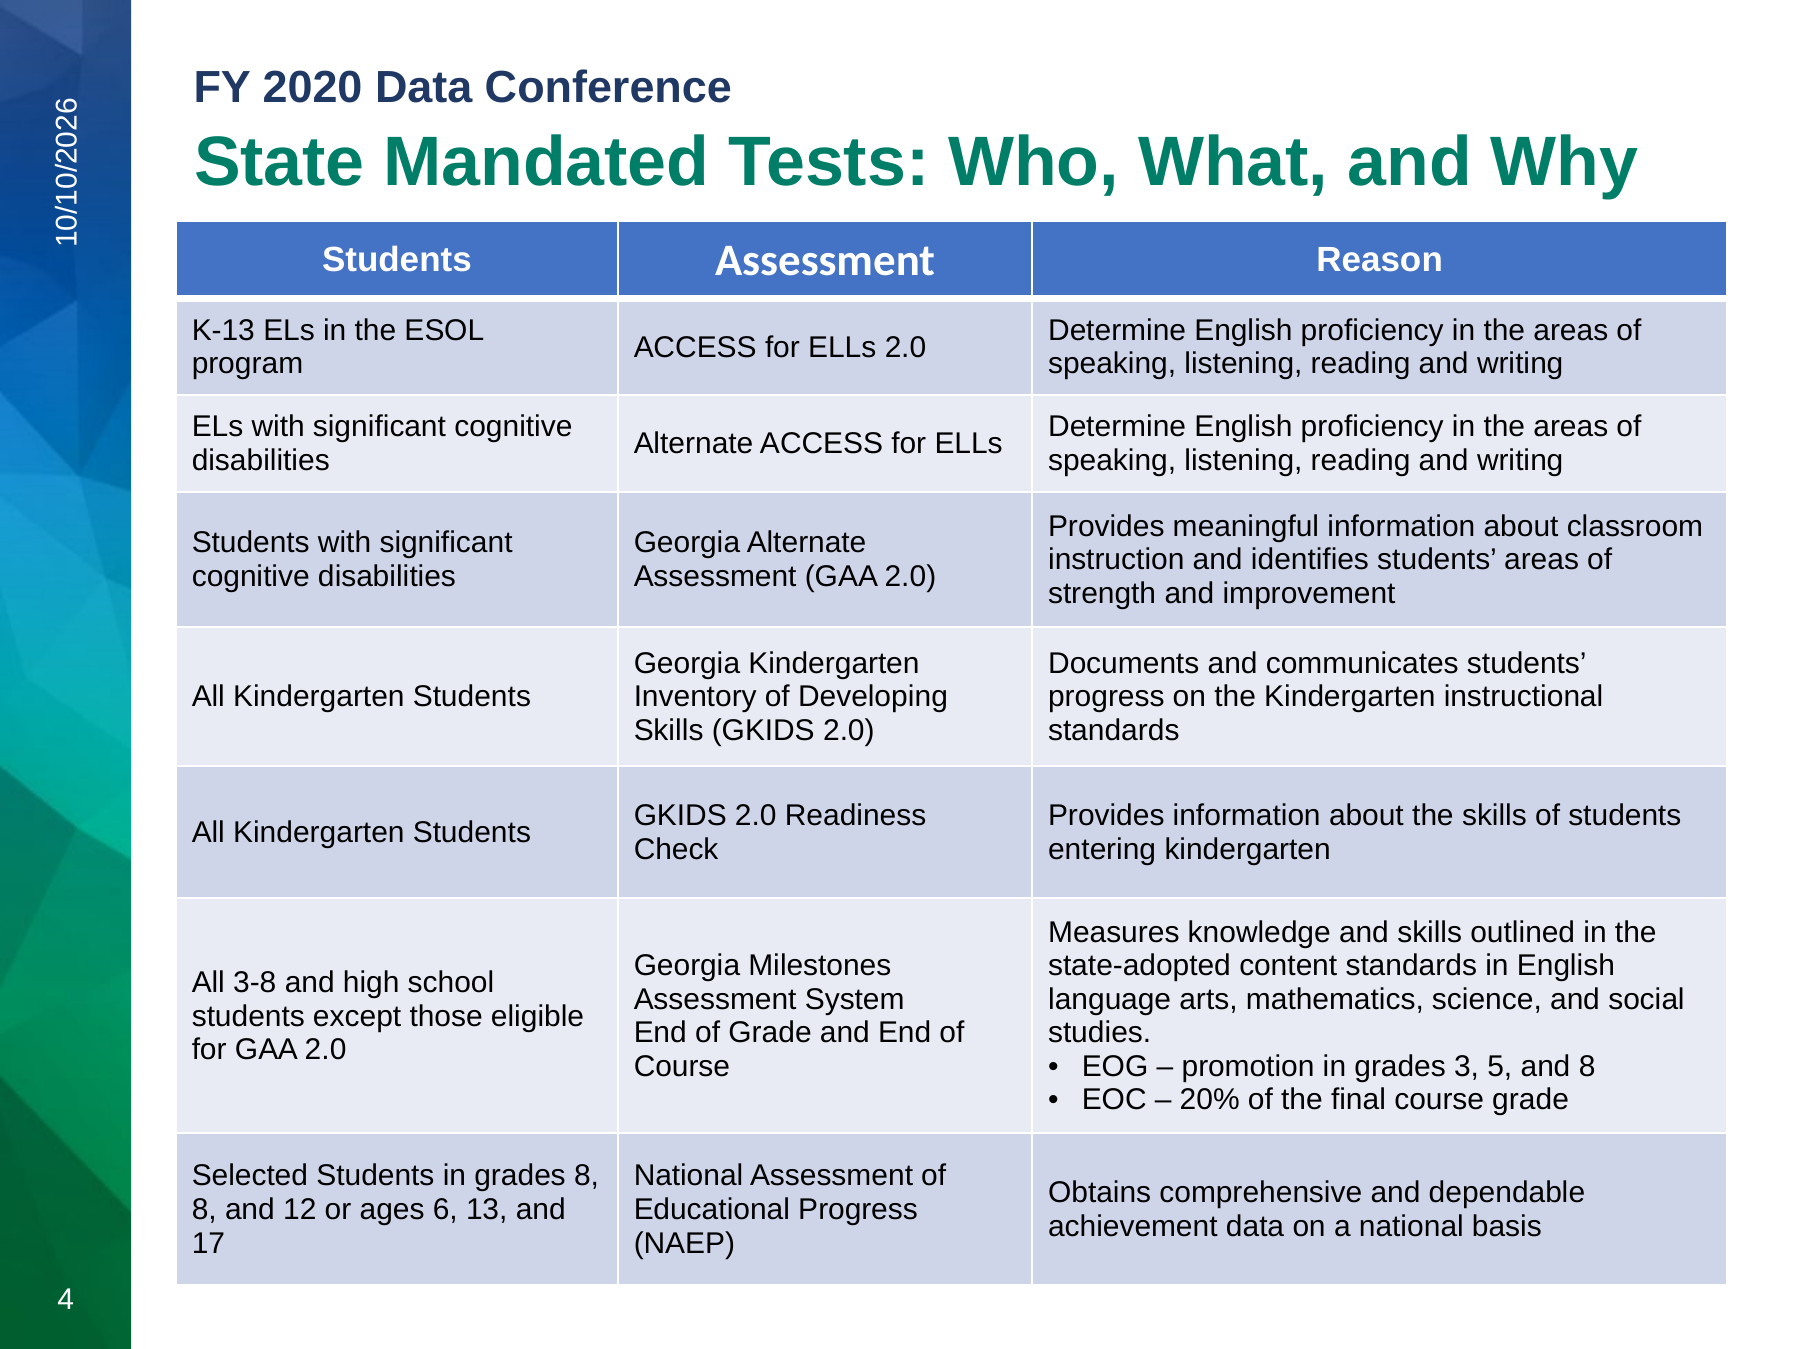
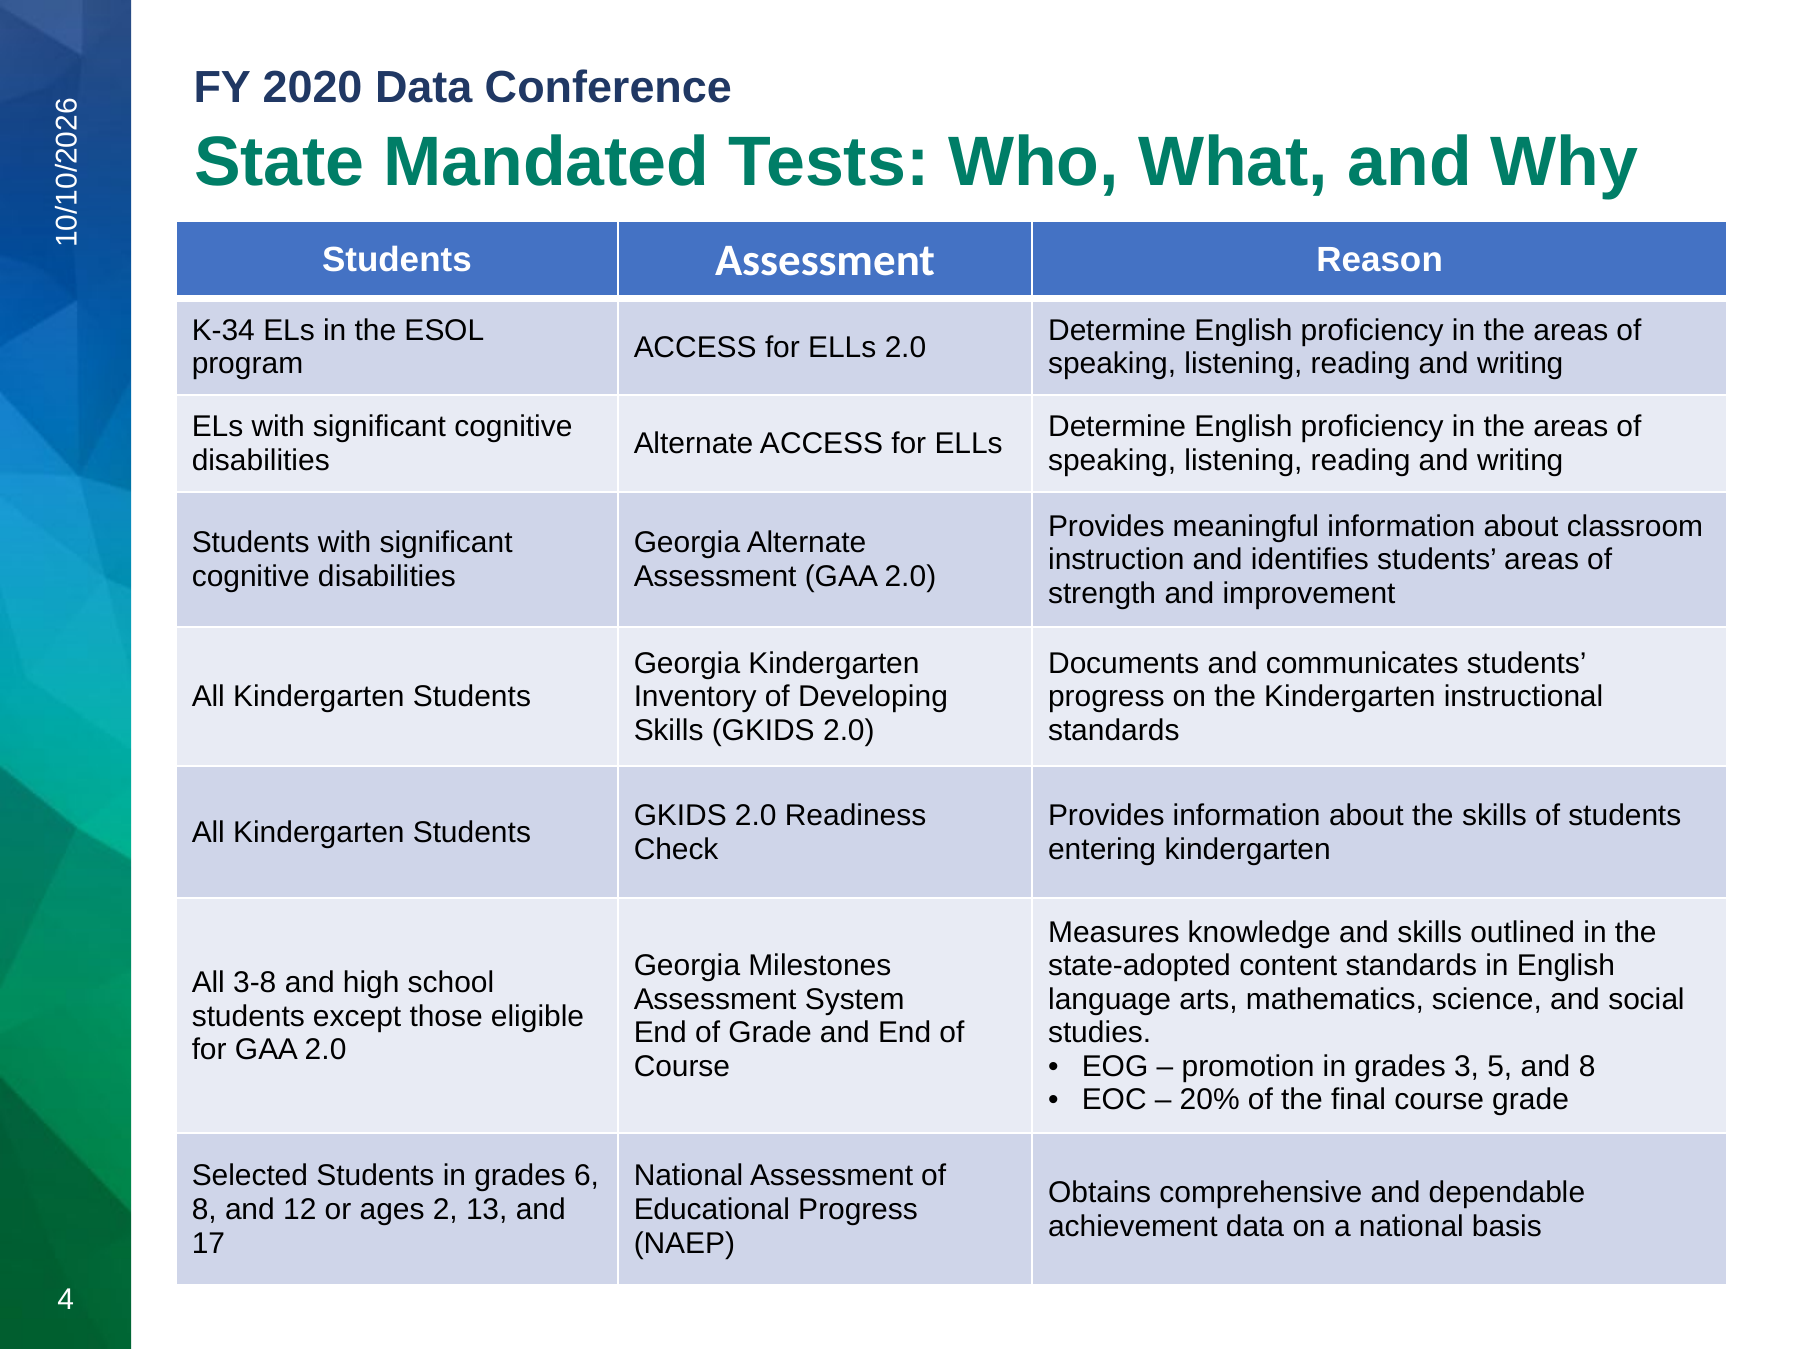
K-13: K-13 -> K-34 (223, 330)
grades 8: 8 -> 6 (587, 1176)
ages 6: 6 -> 2 (445, 1209)
